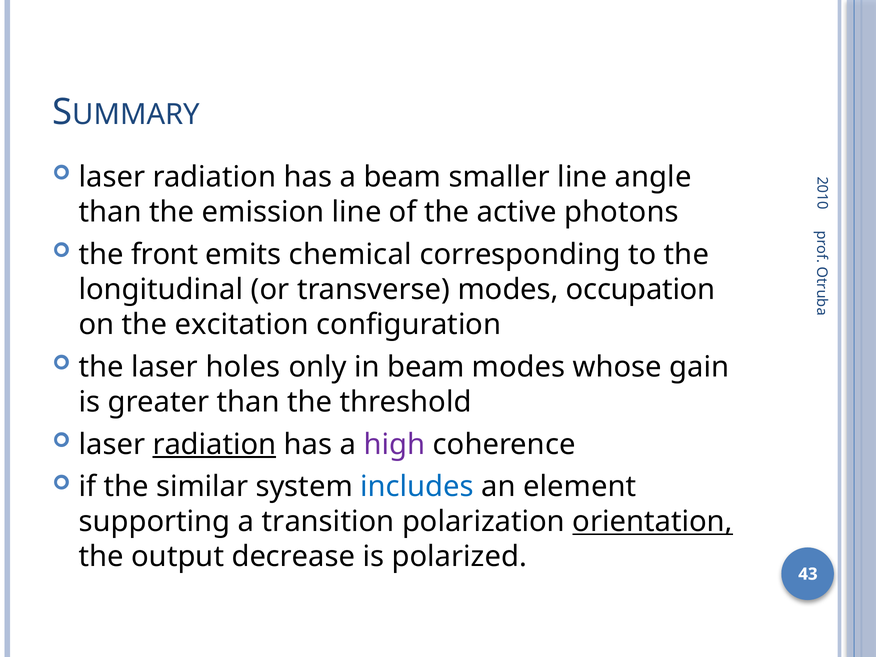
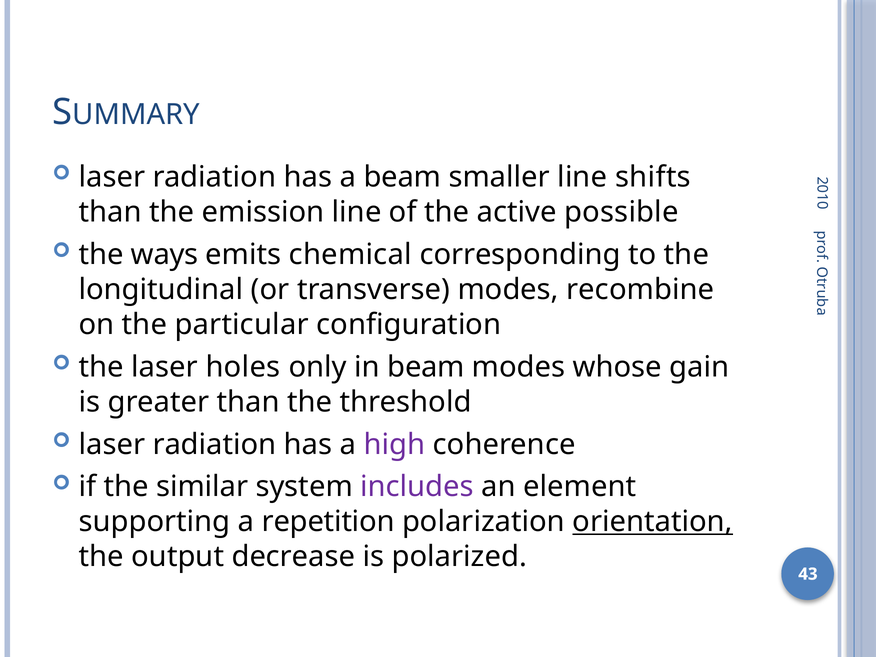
angle: angle -> shifts (653, 177)
photons: photons -> possible (621, 212)
front: front -> ways (165, 255)
occupation: occupation -> recombine (640, 290)
excitation: excitation -> particular (242, 325)
radiation underline: present -> none (214, 444)
includes colour: blue -> purple (417, 487)
transition: transition -> repetition (328, 522)
